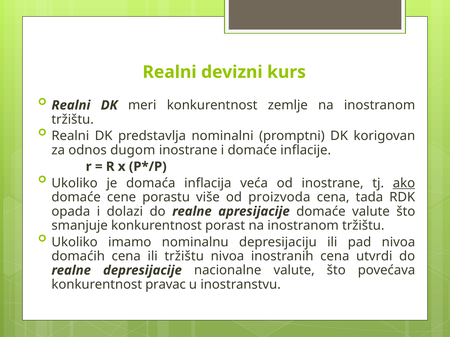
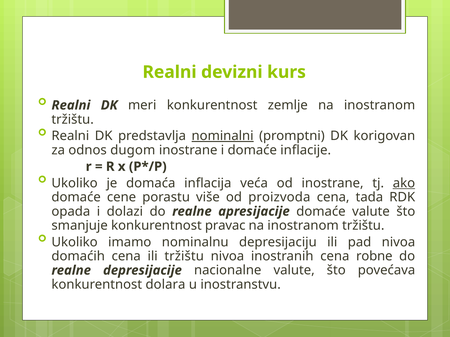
nominalni underline: none -> present (223, 136)
porast: porast -> pravac (225, 226)
utvrdi: utvrdi -> robne (374, 257)
pravac: pravac -> dolara (165, 285)
